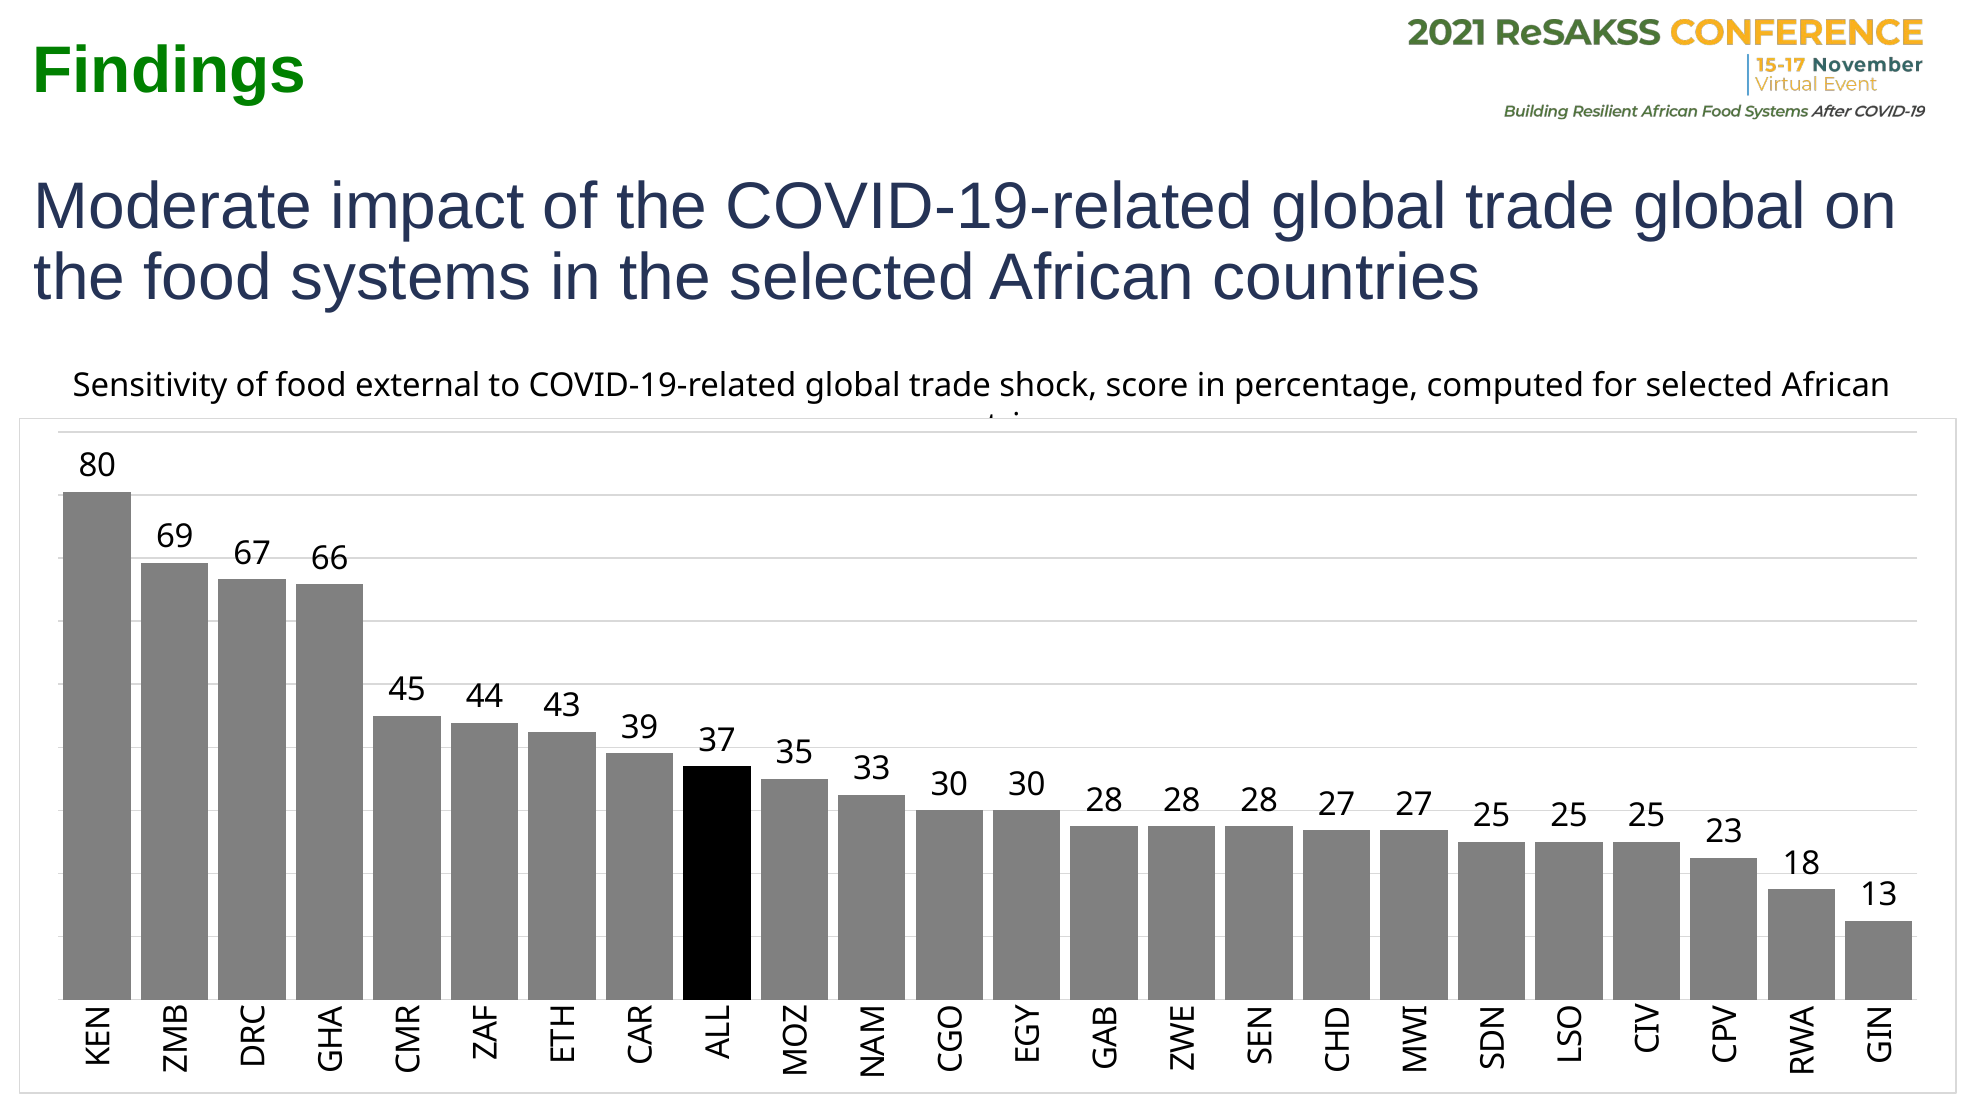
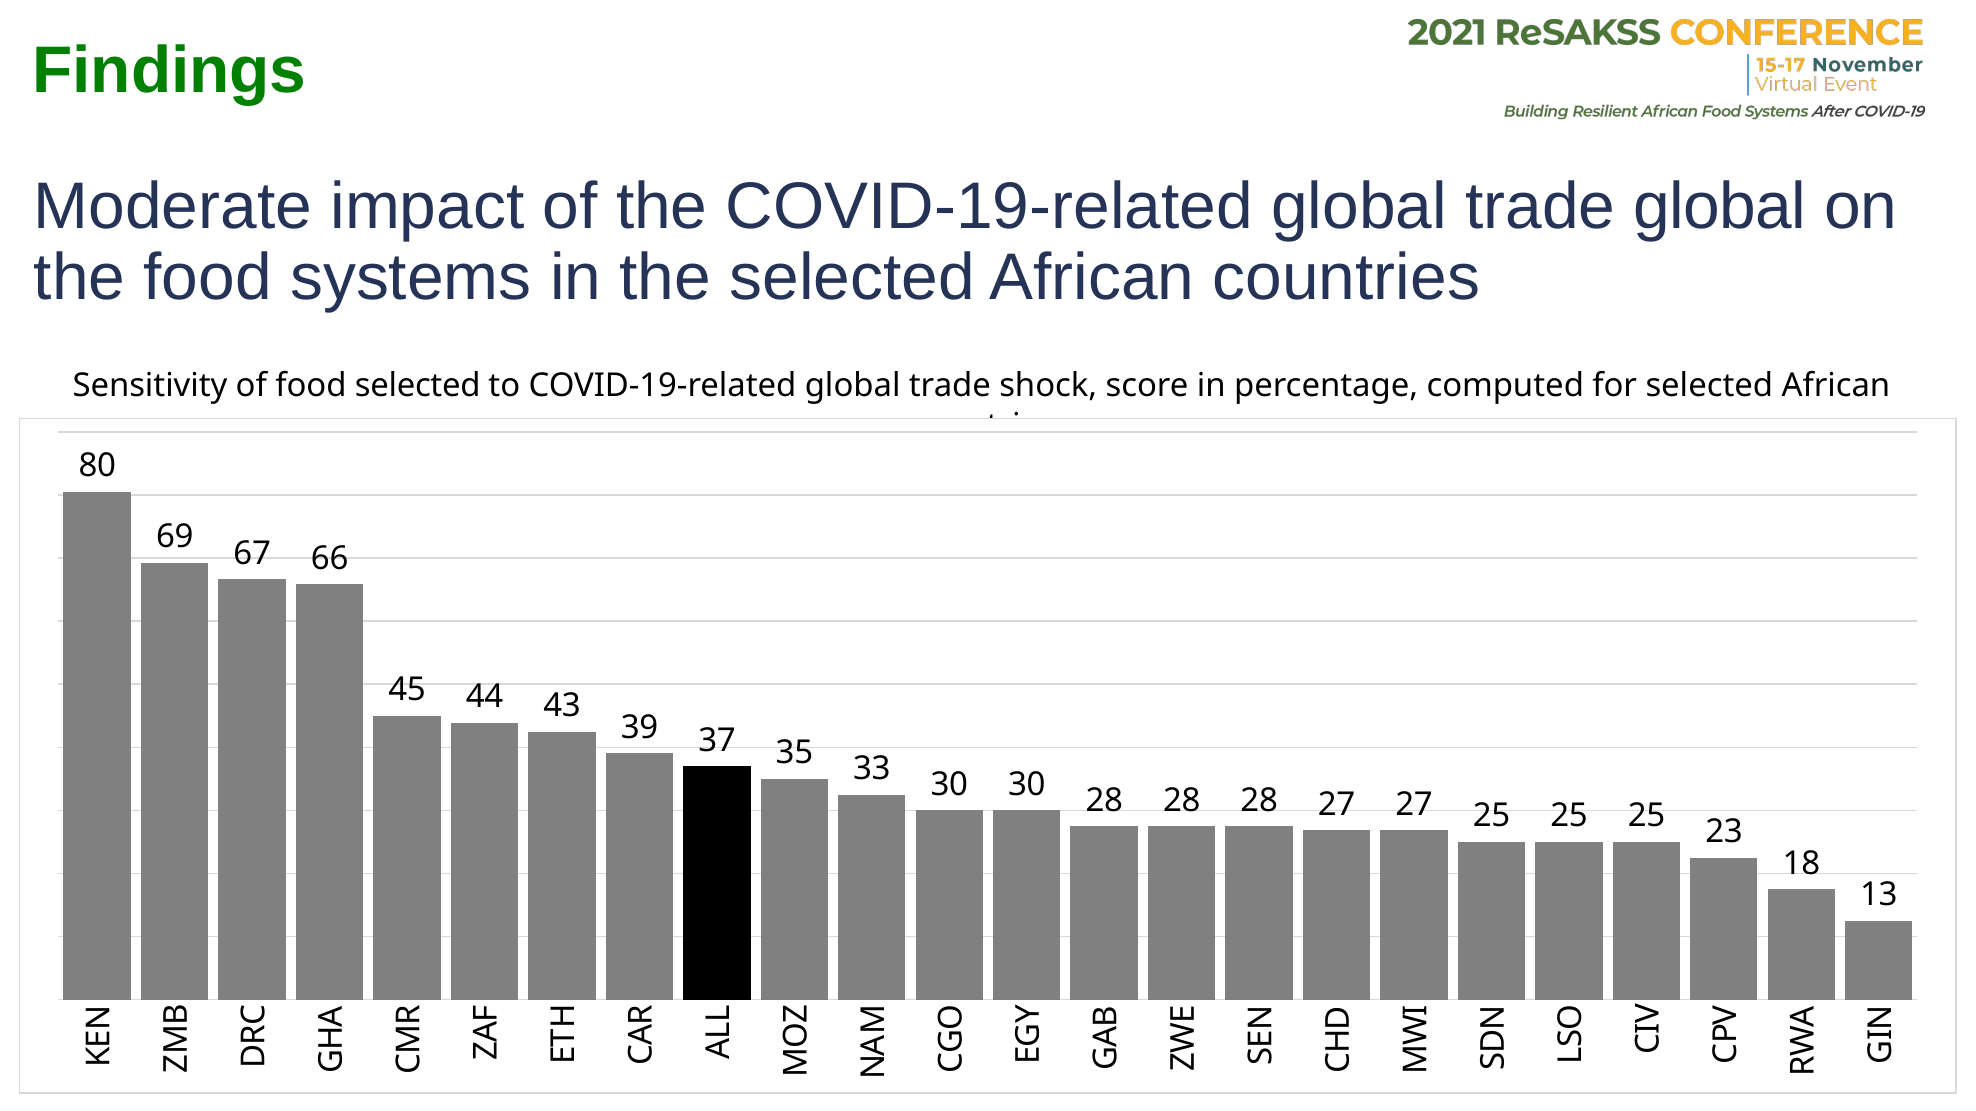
food external: external -> selected (418, 386)
